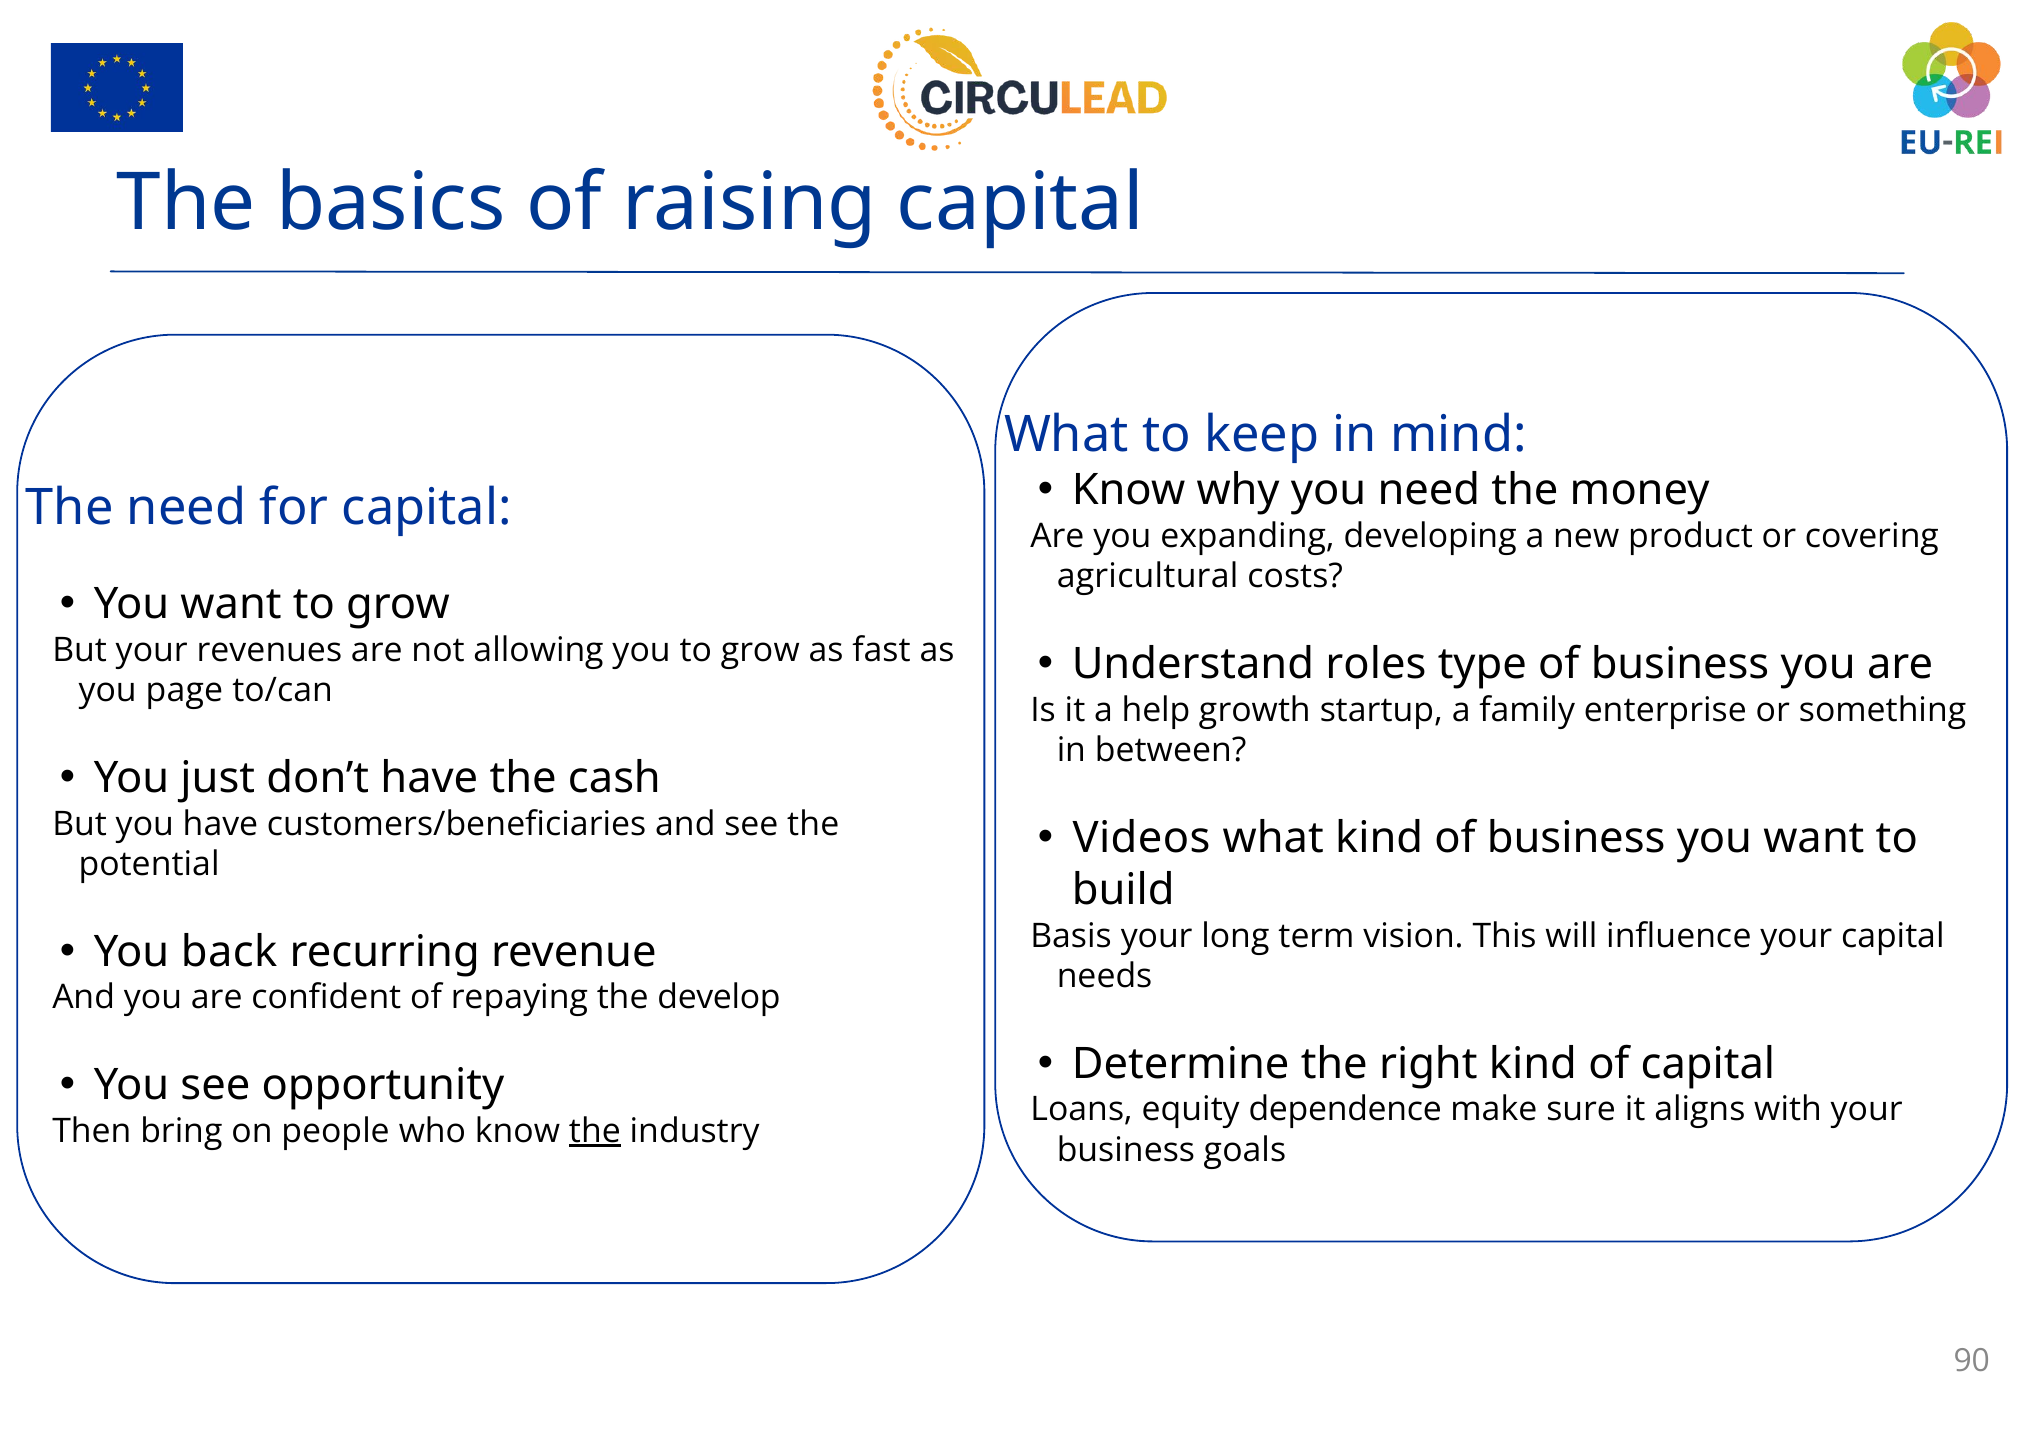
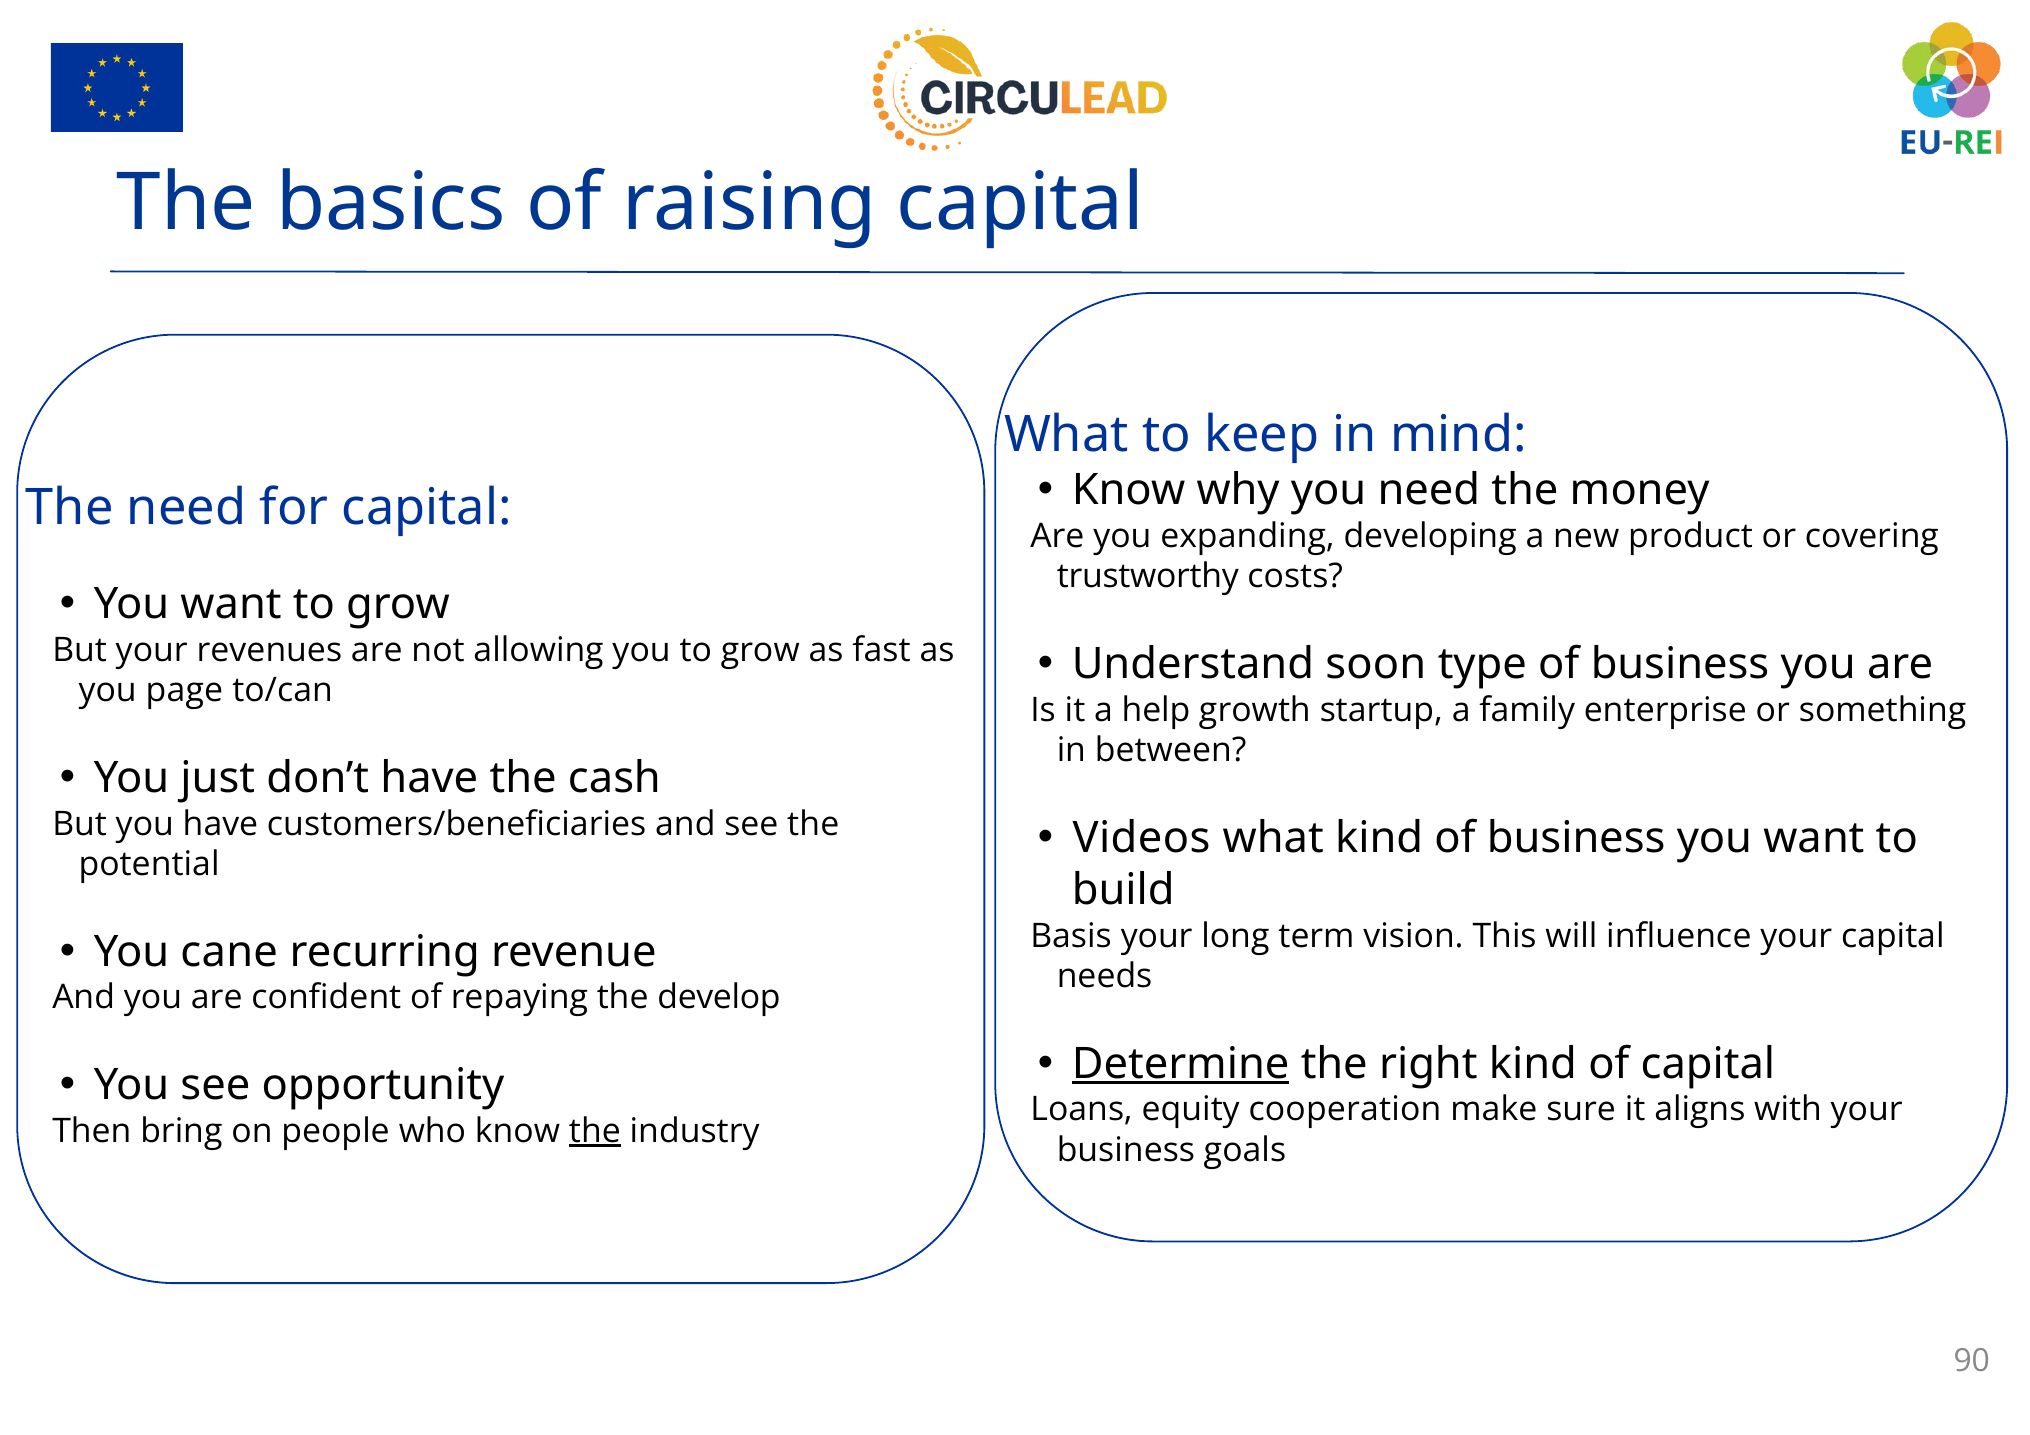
agricultural: agricultural -> trustworthy (1148, 577)
roles: roles -> soon (1376, 664)
back: back -> cane (229, 952)
Determine underline: none -> present (1181, 1064)
dependence: dependence -> cooperation (1345, 1110)
